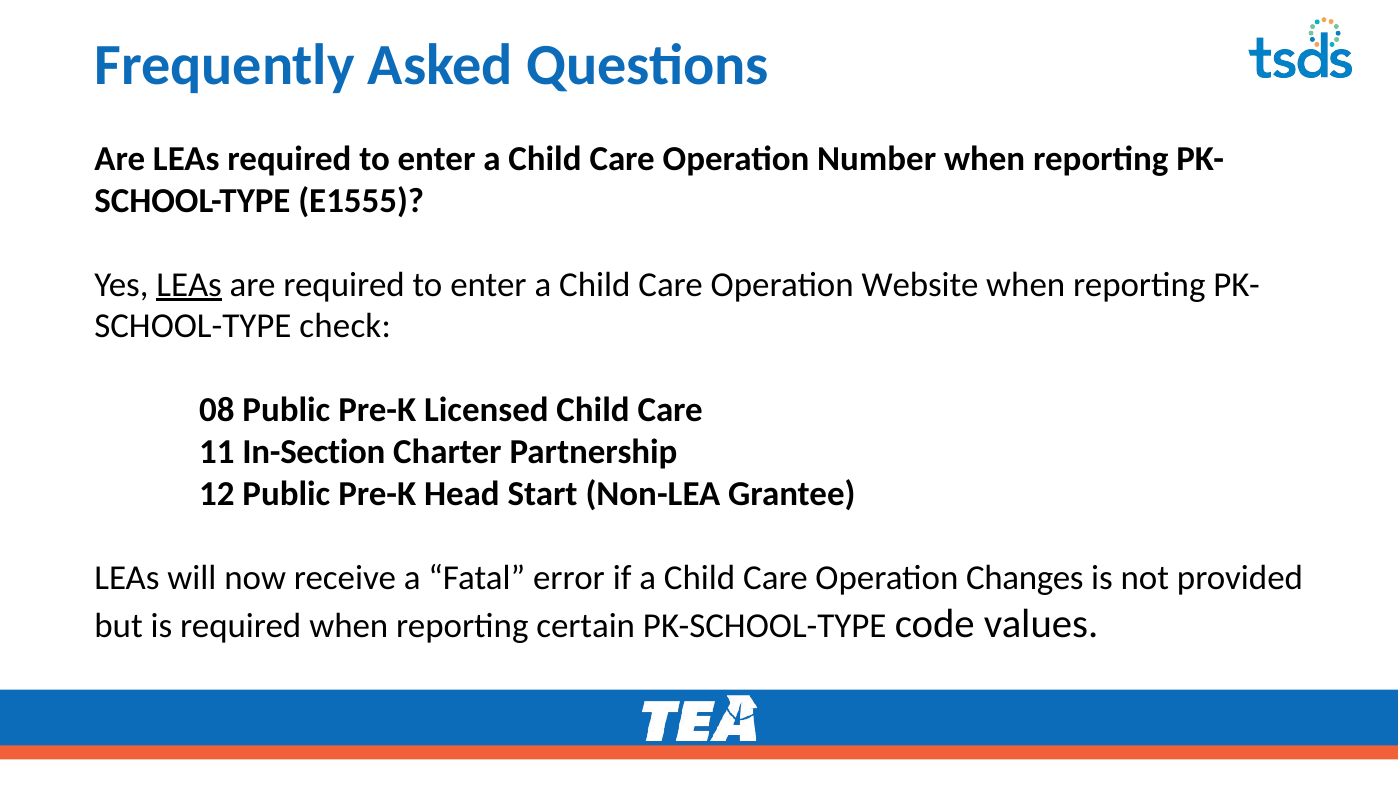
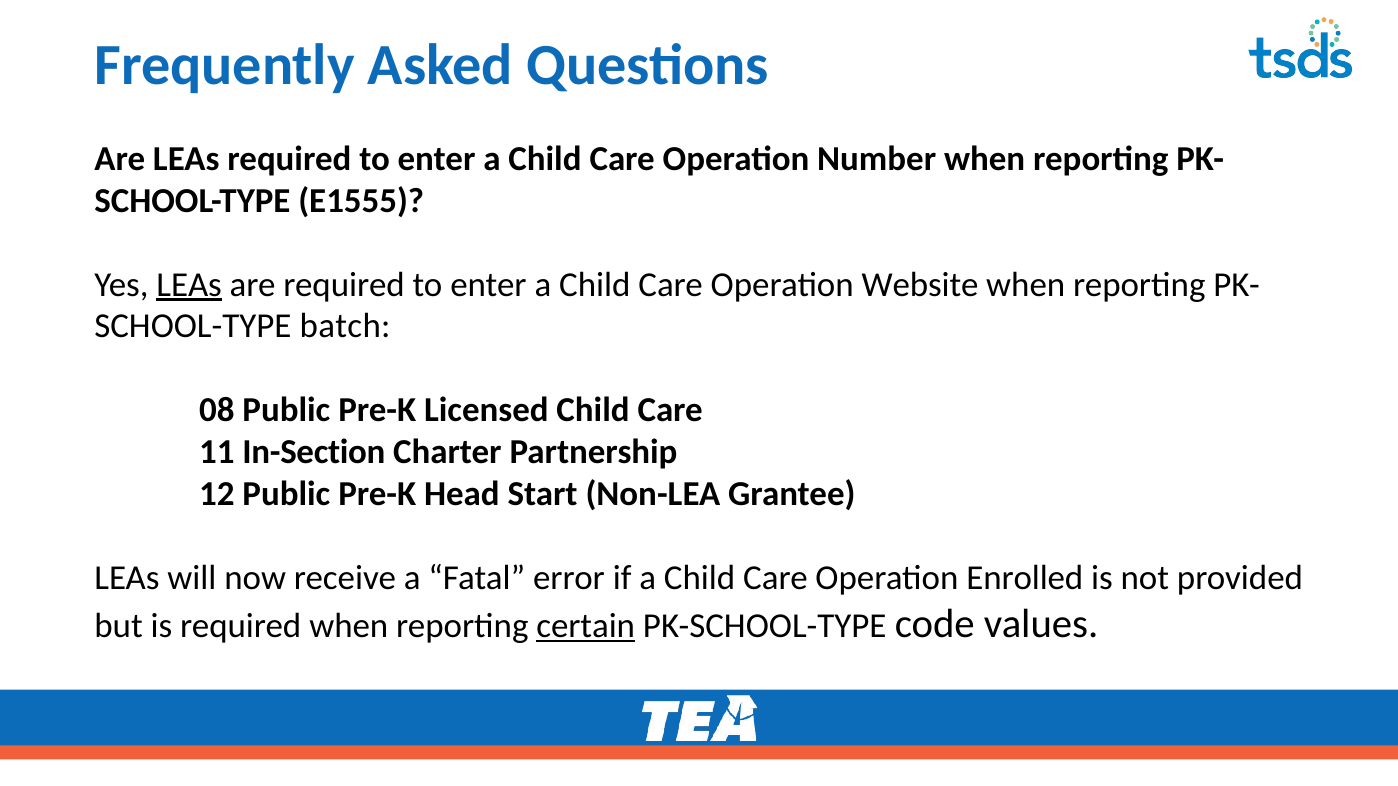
check: check -> batch (345, 327)
Changes: Changes -> Enrolled (1025, 578)
certain underline: none -> present (586, 626)
